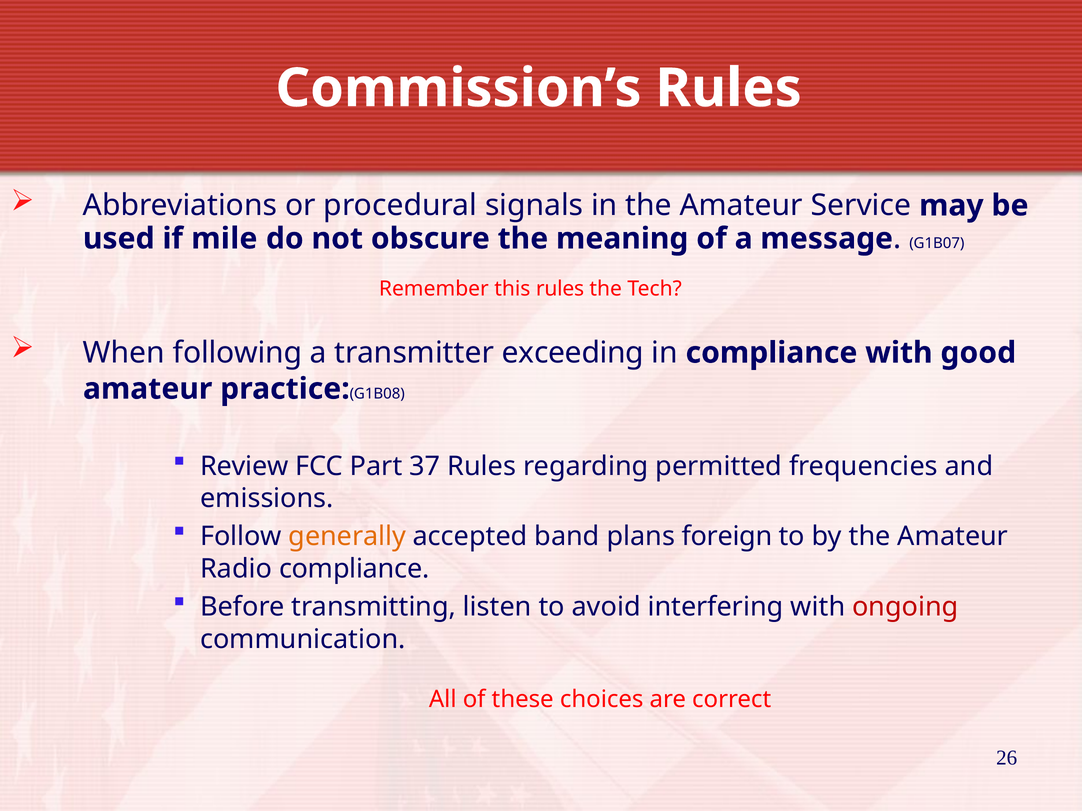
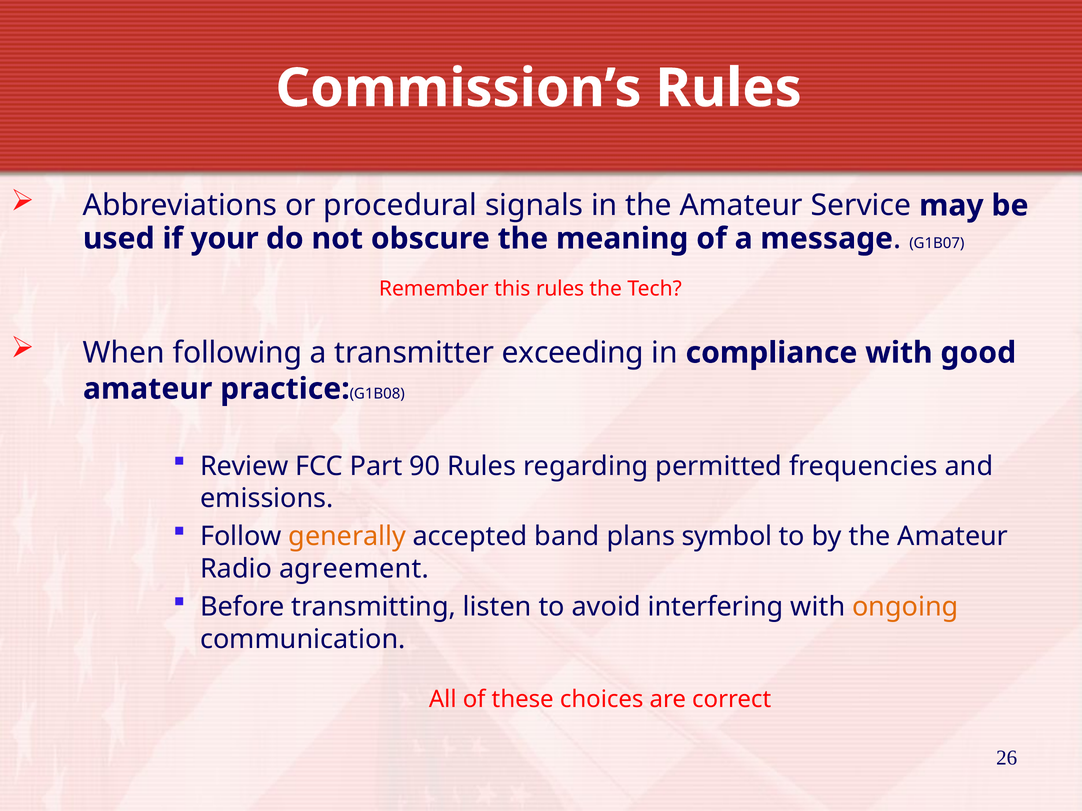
mile: mile -> your (225, 239)
37: 37 -> 90 (425, 466)
foreign: foreign -> symbol (727, 537)
Radio compliance: compliance -> agreement (354, 569)
ongoing colour: red -> orange (905, 607)
